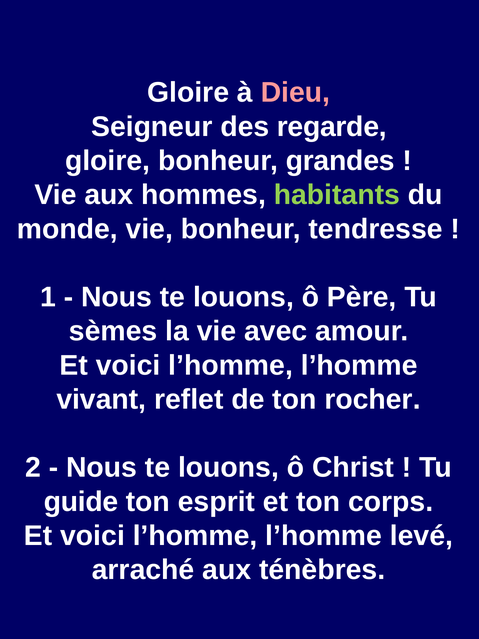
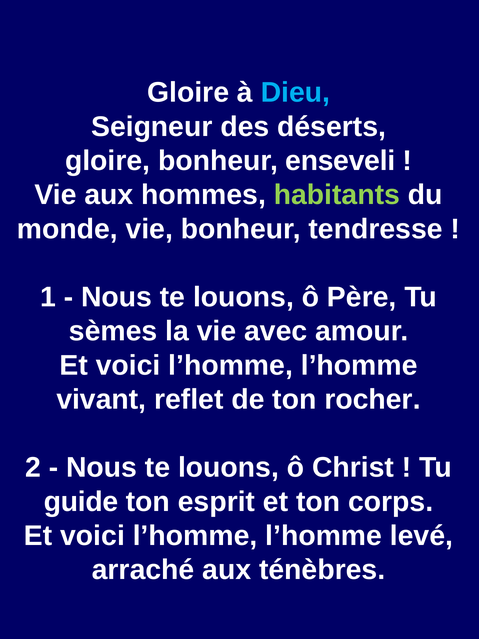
Dieu colour: pink -> light blue (295, 93)
regarde: regarde -> déserts (332, 127)
grandes: grandes -> enseveli (340, 161)
